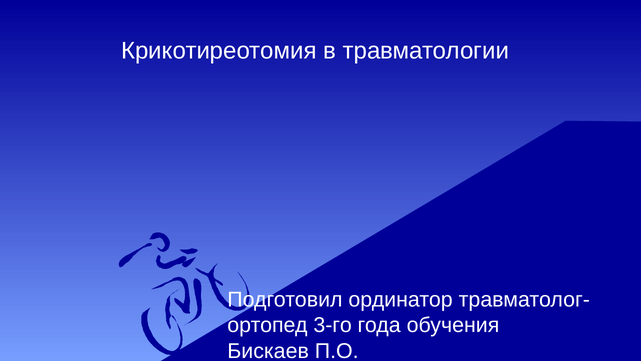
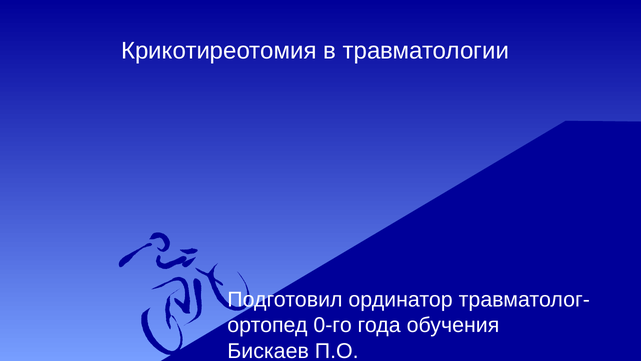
3-го: 3-го -> 0-го (333, 325)
